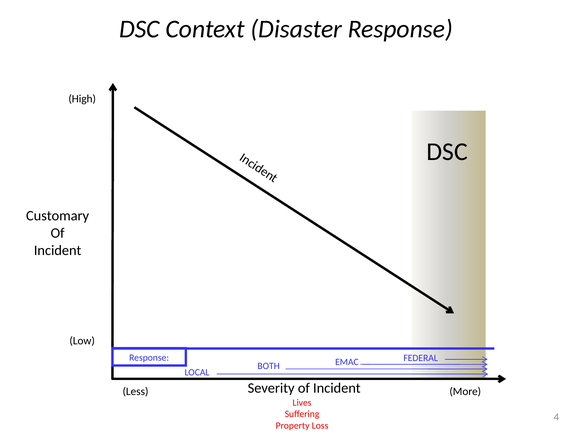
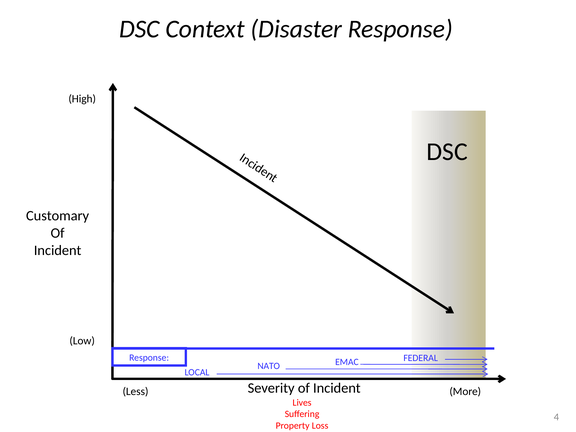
BOTH: BOTH -> NATO (269, 366)
